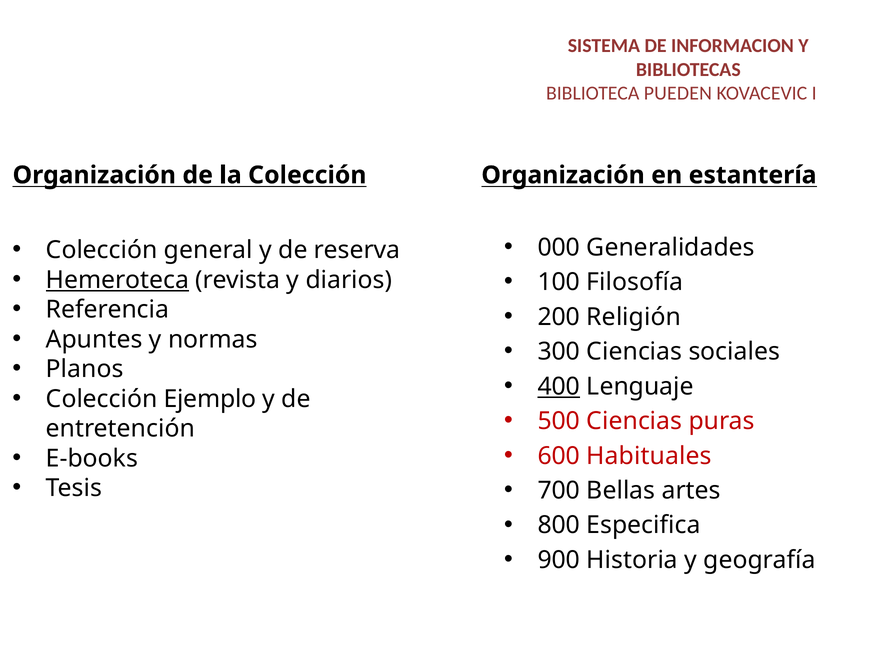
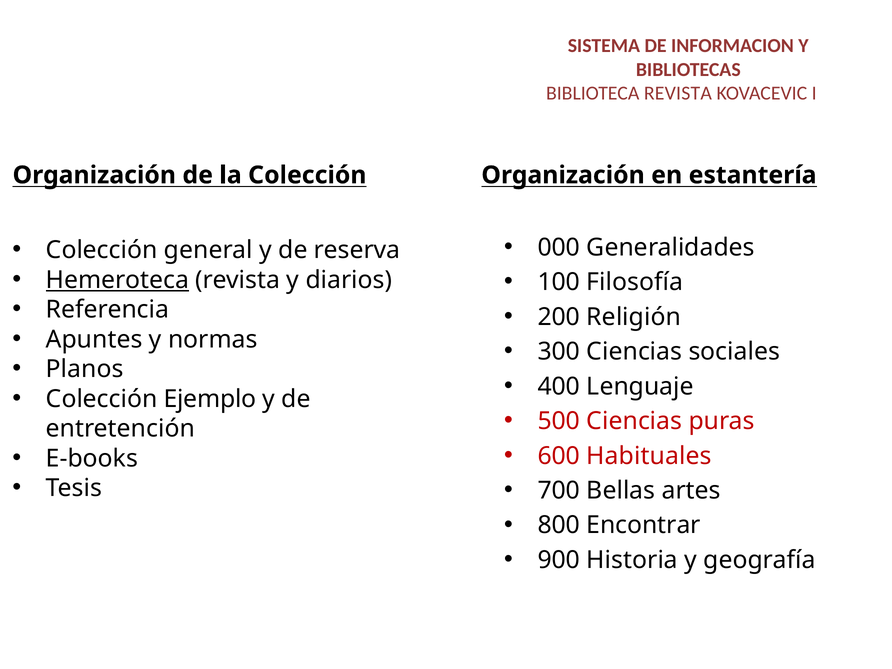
BIBLIOTECA PUEDEN: PUEDEN -> REVISTA (678, 93)
400 underline: present -> none (559, 386)
Especifica: Especifica -> Encontrar (644, 525)
